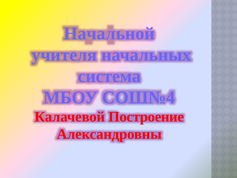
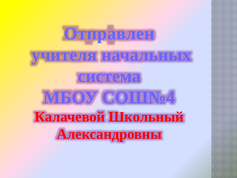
Начальной: Начальной -> Отправлен (109, 33)
Построение: Построение -> Школьный (146, 117)
